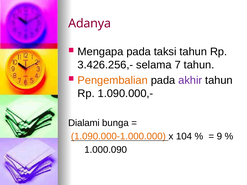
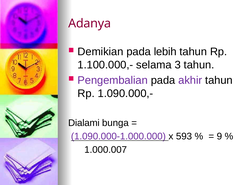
Mengapa: Mengapa -> Demikian (100, 52)
taksi: taksi -> lebih (165, 52)
3.426.256,-: 3.426.256,- -> 1.100.000,- (105, 65)
7: 7 -> 3 (178, 65)
Pengembalian colour: orange -> purple (113, 80)
1.090.000-1.000.000 colour: orange -> purple (118, 137)
104: 104 -> 593 (184, 137)
1.000.090: 1.000.090 -> 1.000.007 (106, 150)
